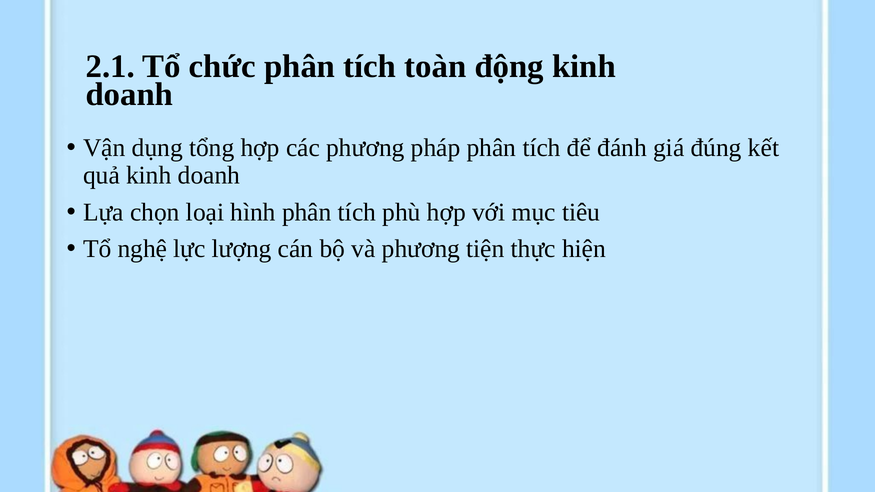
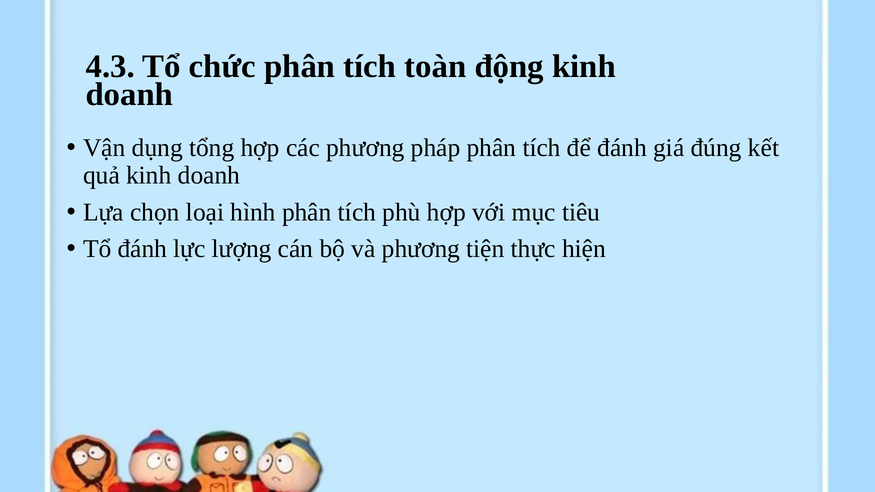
2.1: 2.1 -> 4.3 (110, 66)
Tổ nghệ: nghệ -> đánh (142, 249)
